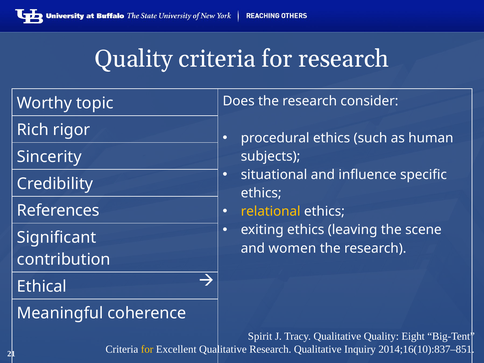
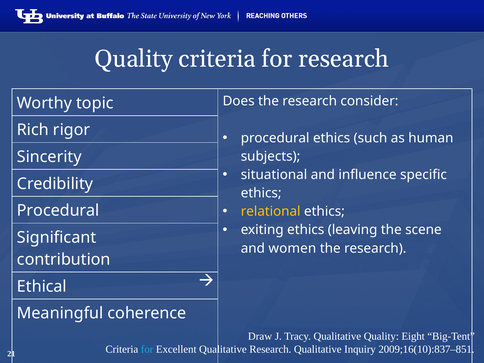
References: References -> Procedural (58, 211)
Spirit: Spirit -> Draw (260, 336)
for colour: yellow -> light blue (147, 349)
2014;16(10):837–851: 2014;16(10):837–851 -> 2009;16(10):837–851 (426, 349)
